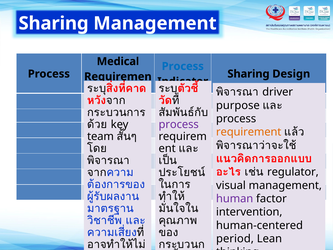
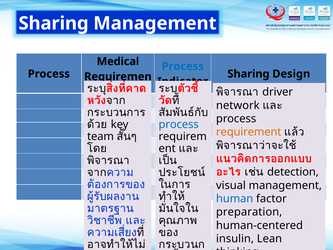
purpose: purpose -> network (238, 105)
process colour: purple -> blue (179, 124)
regulator: regulator -> detection (293, 172)
human colour: purple -> blue (235, 199)
intervention: intervention -> preparation (249, 212)
period: period -> insulin (235, 239)
